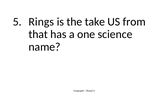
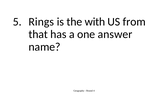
take: take -> with (95, 22)
science: science -> answer (115, 34)
